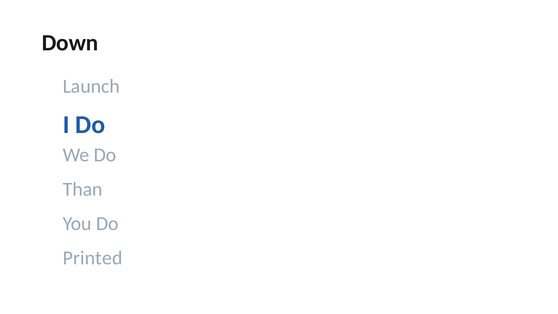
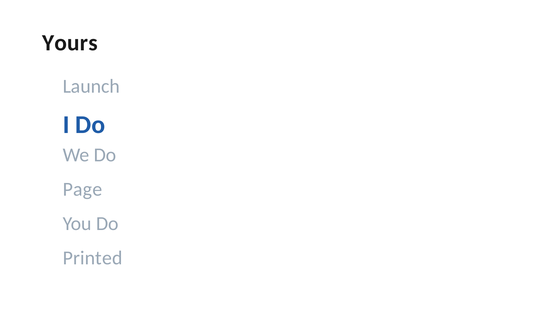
Down: Down -> Yours (70, 43)
Than: Than -> Page (83, 189)
